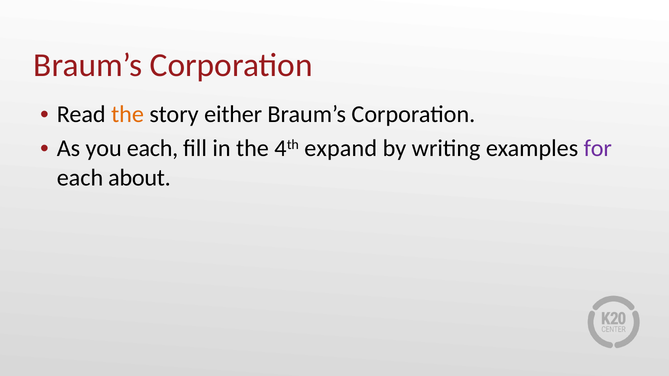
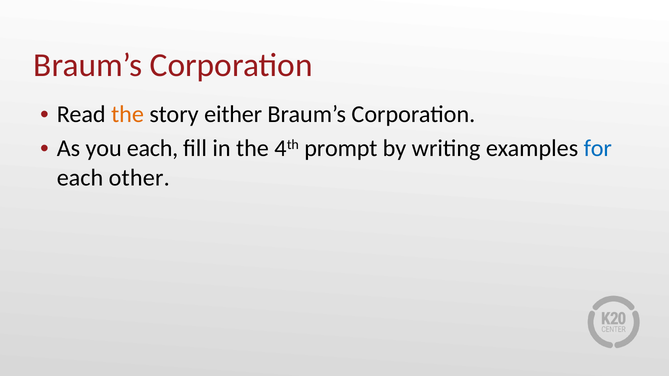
expand: expand -> prompt (341, 149)
for colour: purple -> blue (598, 149)
about: about -> other (139, 178)
